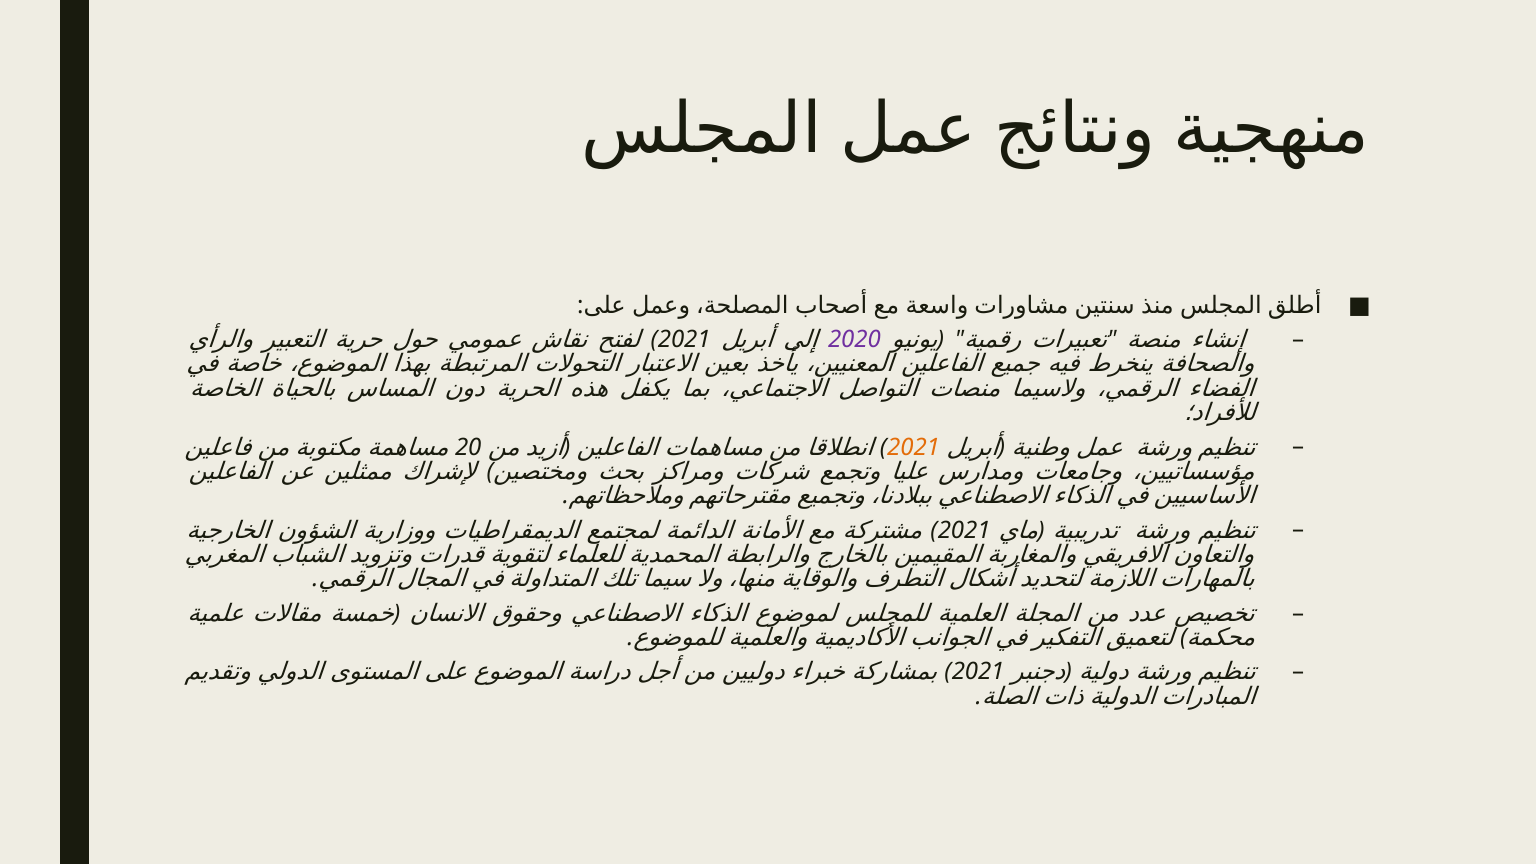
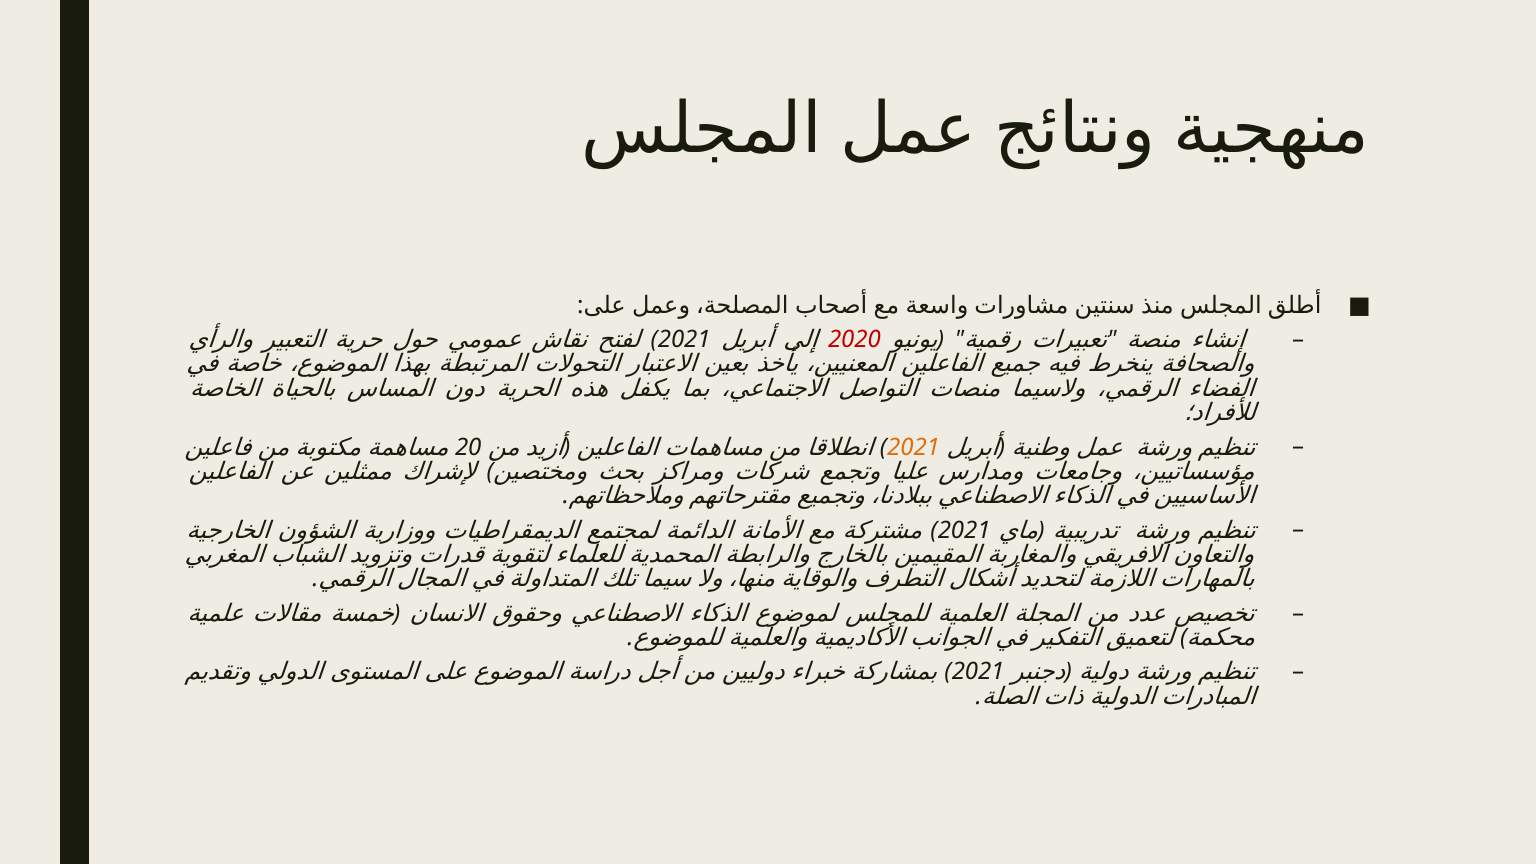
2020 colour: purple -> red (854, 340)
